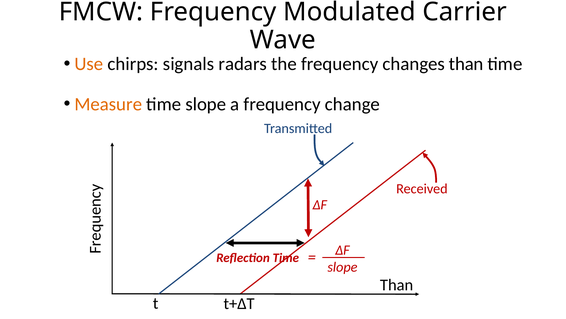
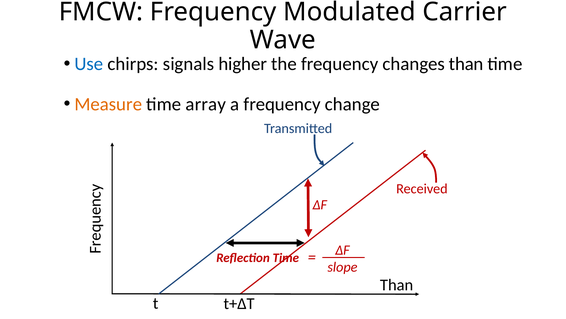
Use colour: orange -> blue (89, 64)
radars: radars -> higher (243, 64)
time slope: slope -> array (206, 104)
